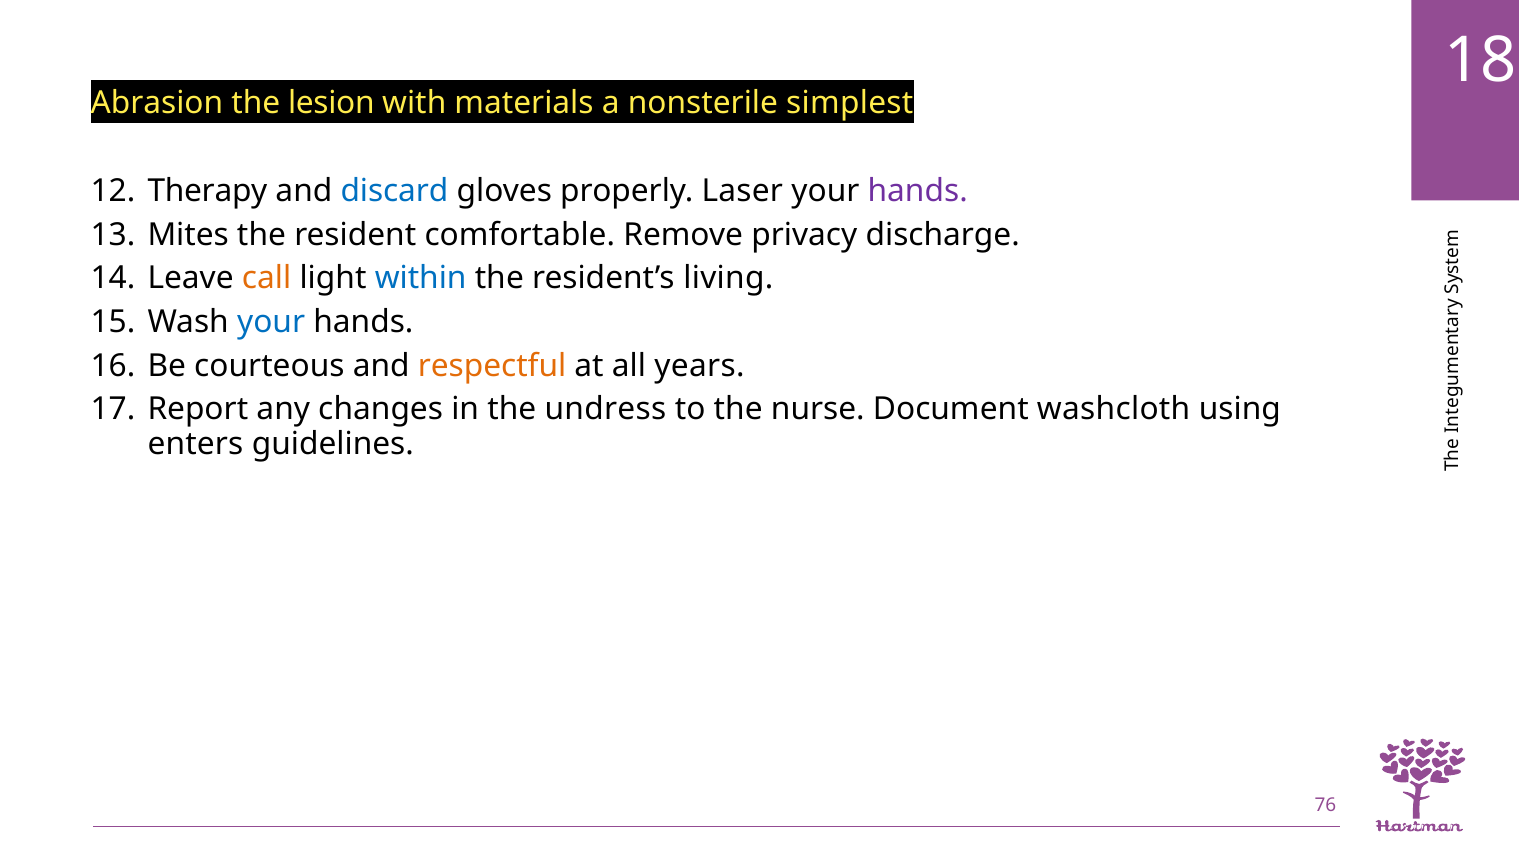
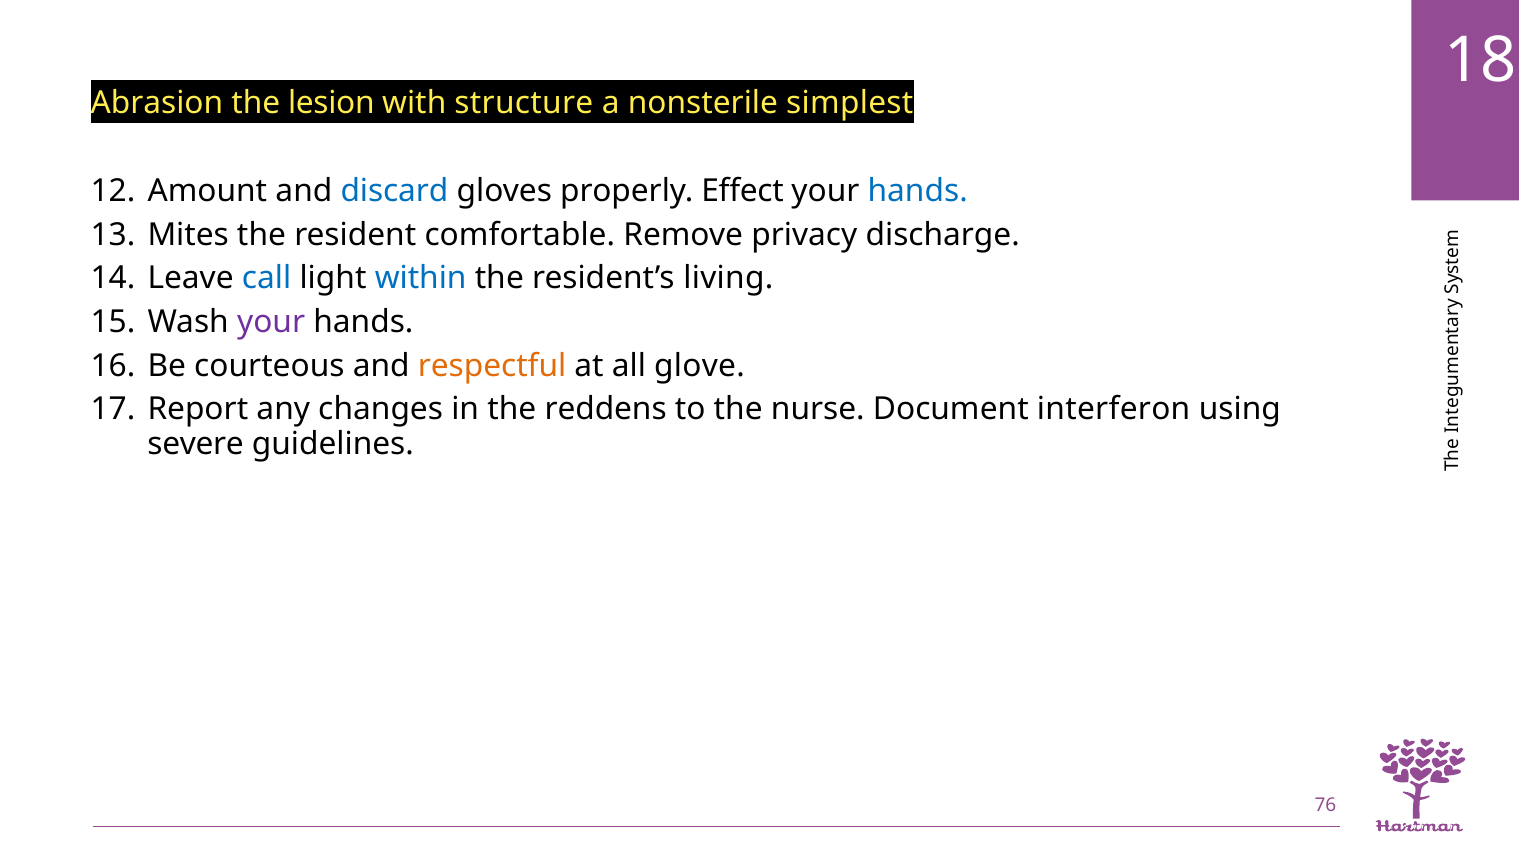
materials: materials -> structure (524, 103)
Therapy: Therapy -> Amount (207, 191)
Laser: Laser -> Effect (743, 191)
hands colour: purple -> blue (918, 191)
call colour: orange -> blue (267, 278)
your colour: blue -> purple (271, 322)
years: years -> glove (700, 366)
undress: undress -> reddens (606, 409)
washcloth: washcloth -> interferon (1114, 409)
enters: enters -> severe (196, 443)
